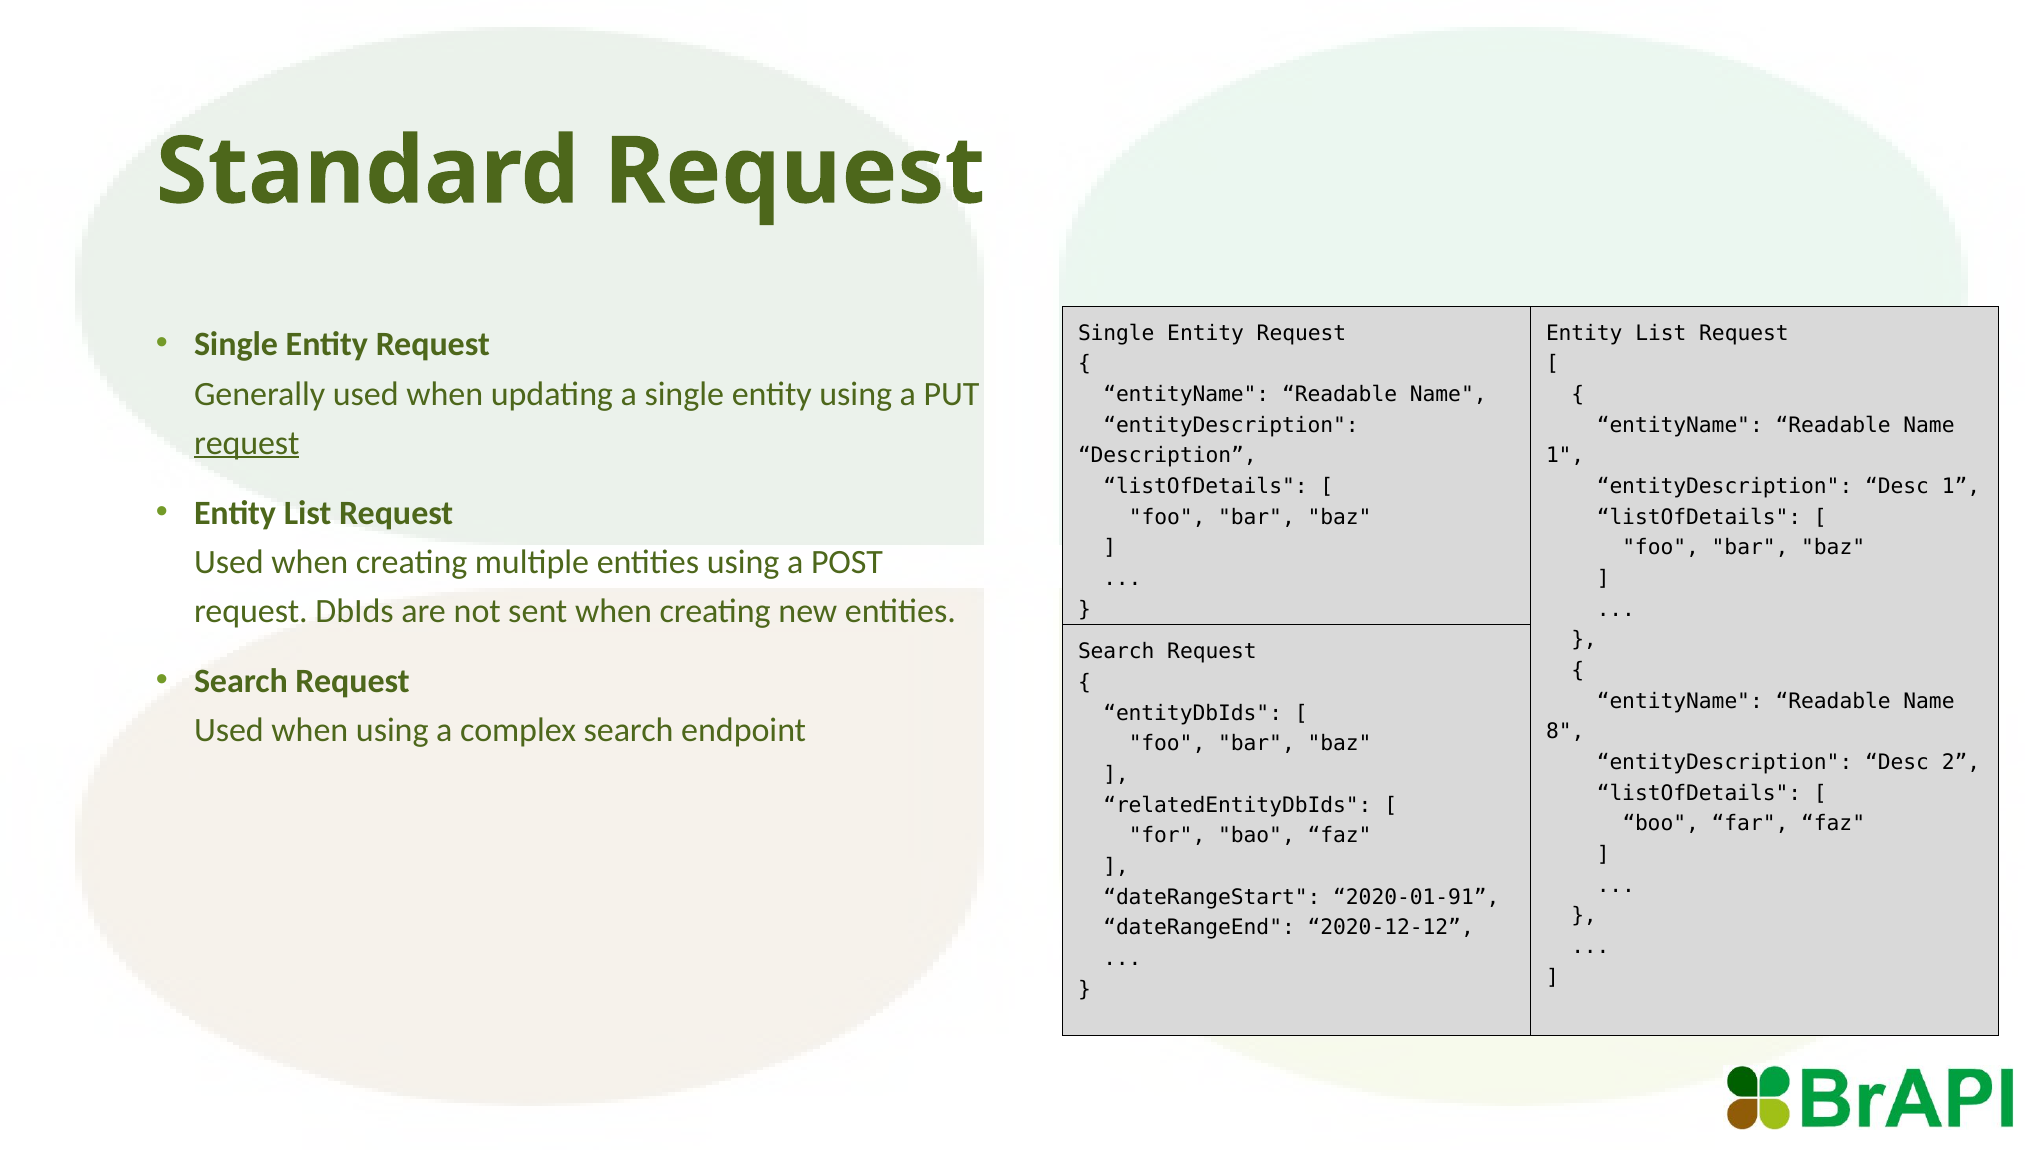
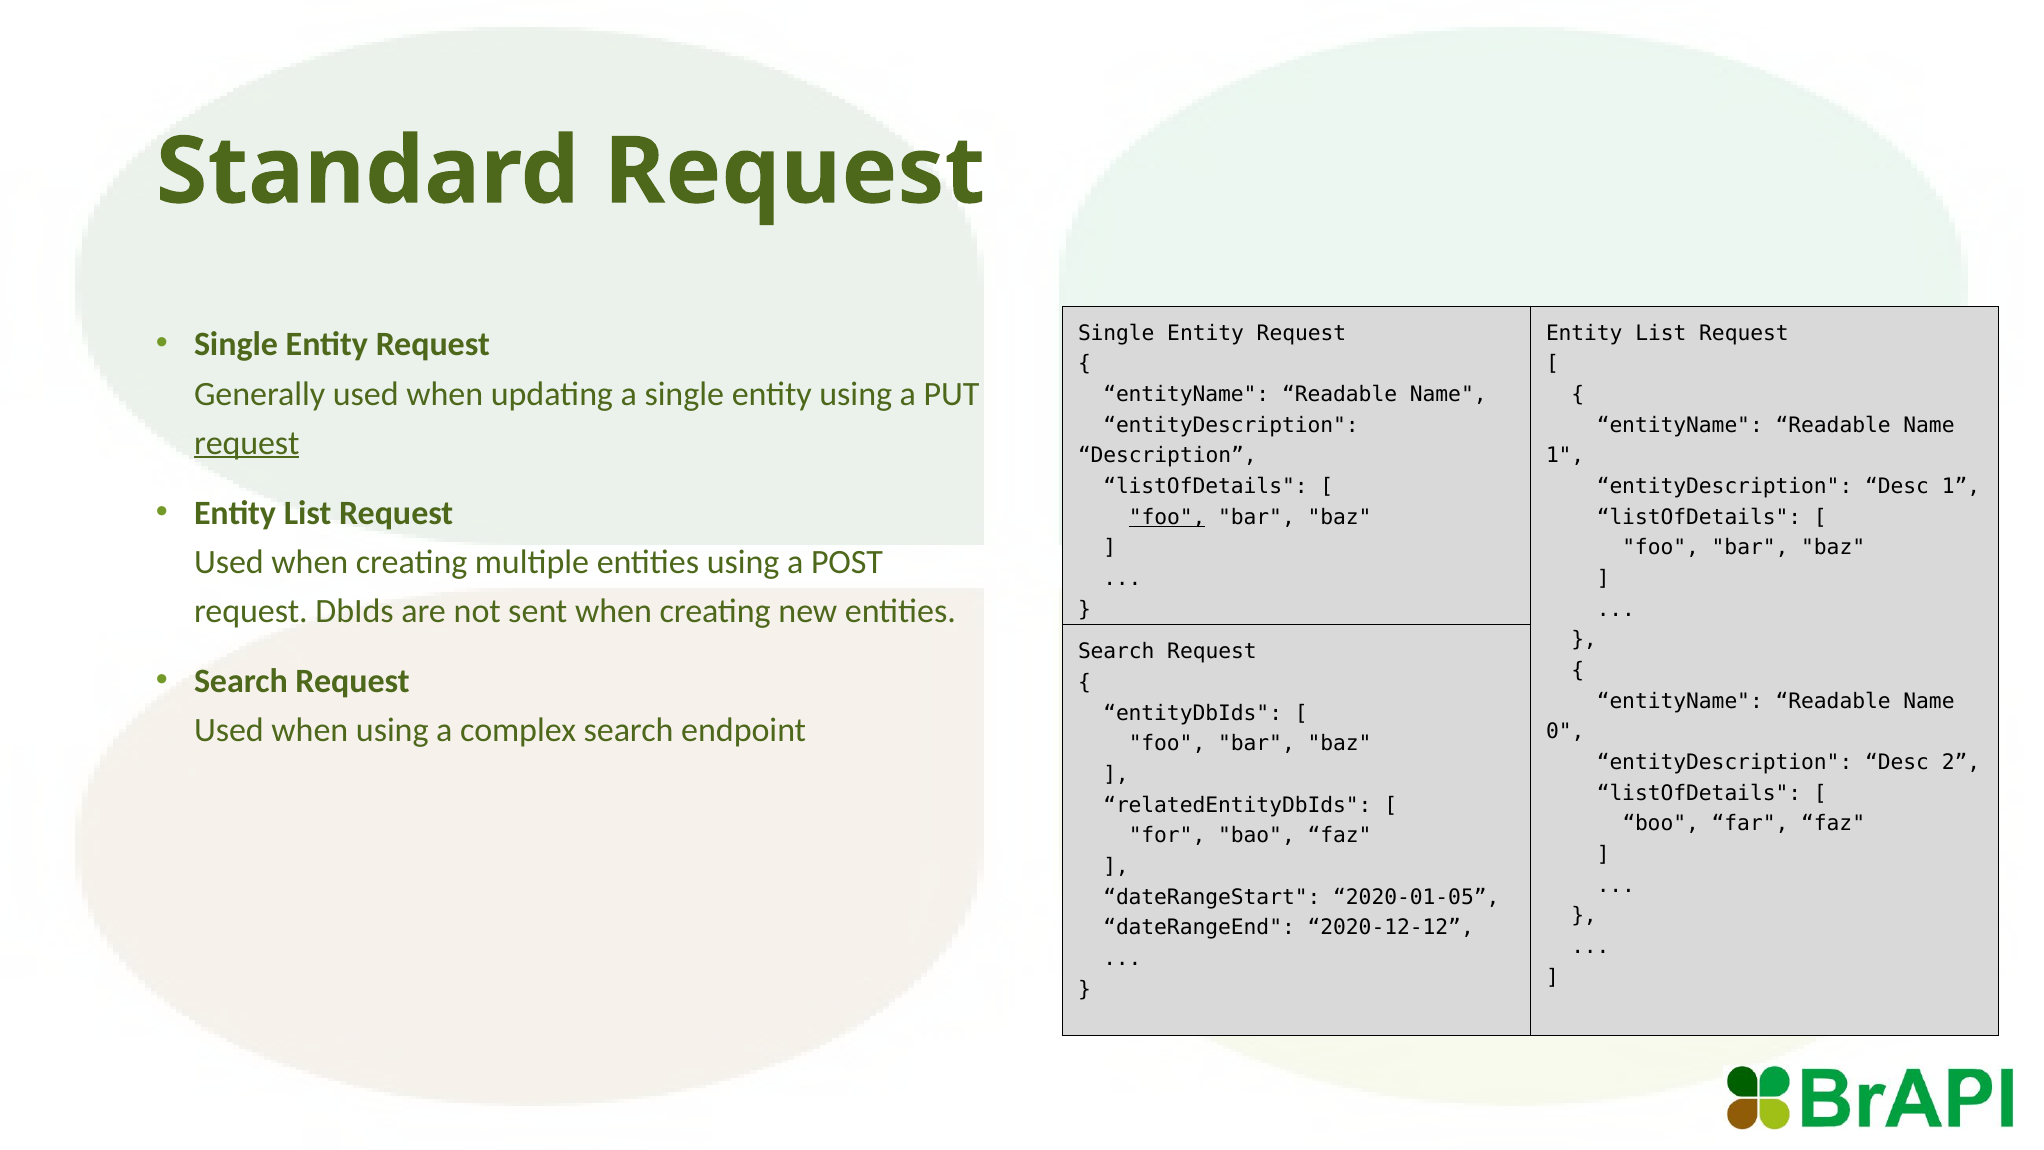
foo underline: none -> present (1167, 517)
8: 8 -> 0 (1565, 732)
2020-01-91: 2020-01-91 -> 2020-01-05 (1416, 897)
